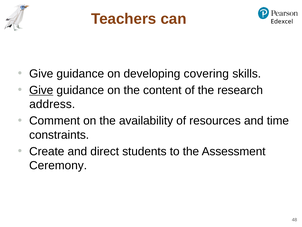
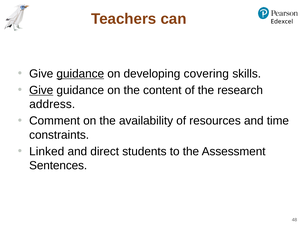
guidance underline: none -> present (80, 74)
Create: Create -> Linked (47, 151)
Ceremony: Ceremony -> Sentences (58, 165)
